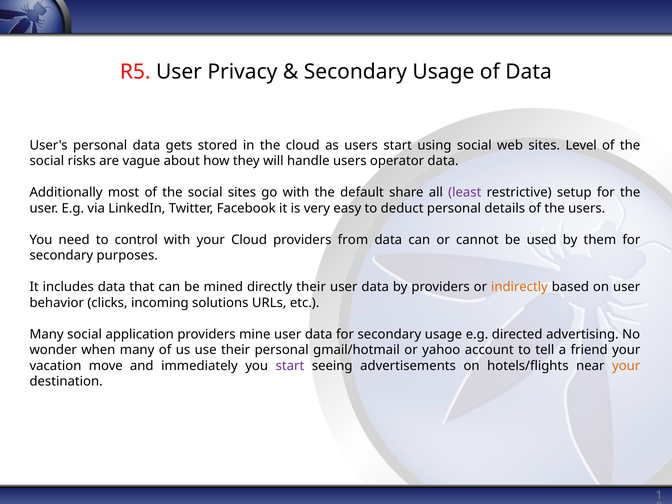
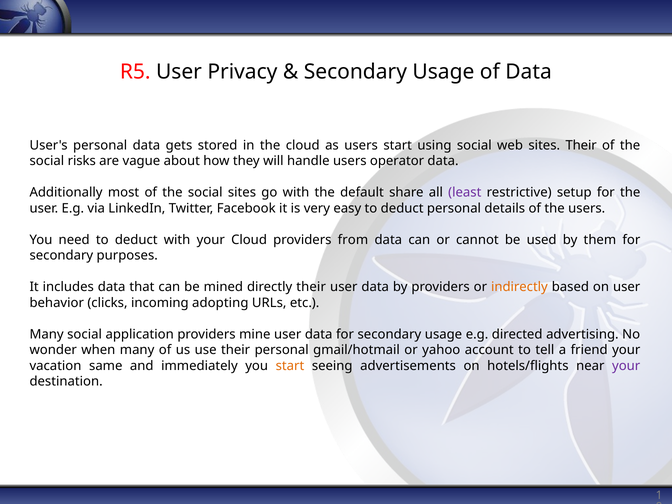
sites Level: Level -> Their (581, 145)
need to control: control -> deduct (136, 240)
solutions: solutions -> adopting (220, 303)
move: move -> same (106, 366)
start colour: purple -> orange (290, 366)
your colour: orange -> purple (626, 366)
